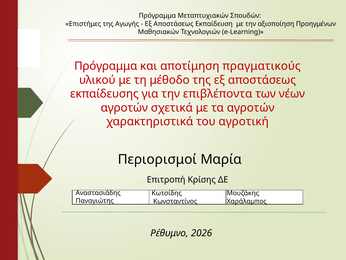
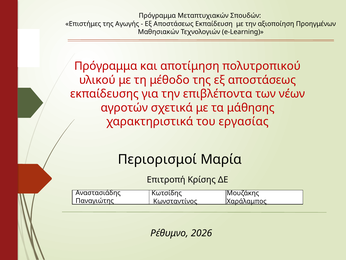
πραγματικούς: πραγματικούς -> πολυτροπικού (262, 66)
τα αγροτών: αγροτών -> μάθησης (251, 107)
αγροτική: αγροτική -> εργασίας (244, 121)
